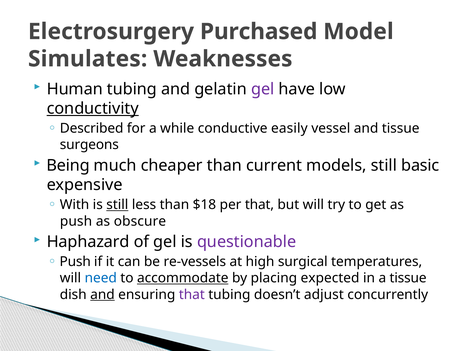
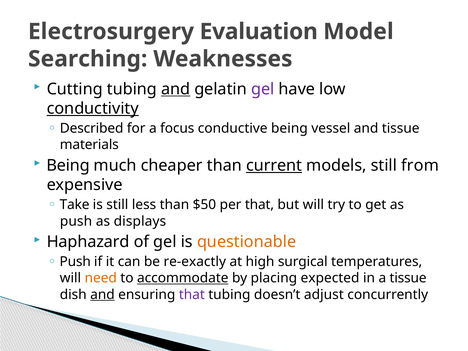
Purchased: Purchased -> Evaluation (259, 32)
Simulates: Simulates -> Searching (88, 59)
Human: Human -> Cutting (75, 89)
and underline: none -> present (176, 89)
while: while -> focus (177, 128)
conductive easily: easily -> being (289, 128)
surgeons: surgeons -> materials (89, 145)
current underline: none -> present (274, 165)
basic: basic -> from (420, 165)
With: With -> Take (75, 205)
still underline: present -> none (117, 205)
$18: $18 -> $50 (204, 205)
obscure: obscure -> displays (140, 221)
questionable colour: purple -> orange (247, 242)
re-vessels: re-vessels -> re-exactly (195, 262)
need colour: blue -> orange (101, 278)
